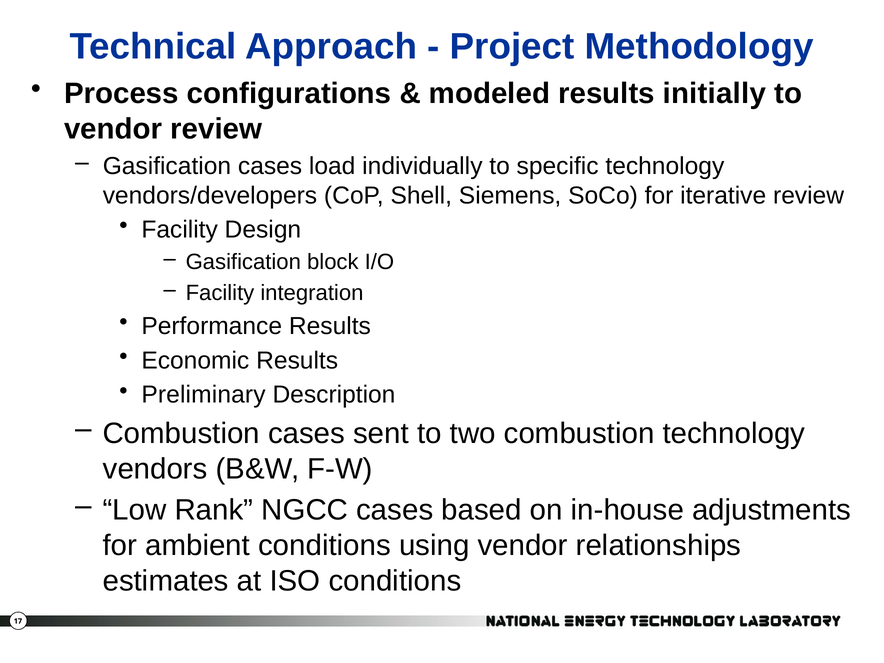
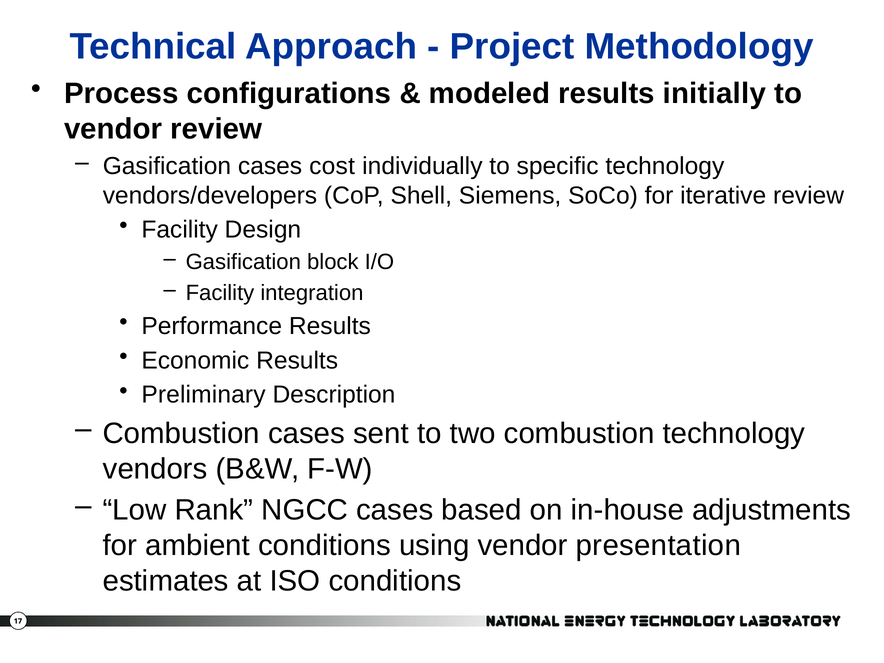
load: load -> cost (332, 166)
relationships: relationships -> presentation (658, 545)
